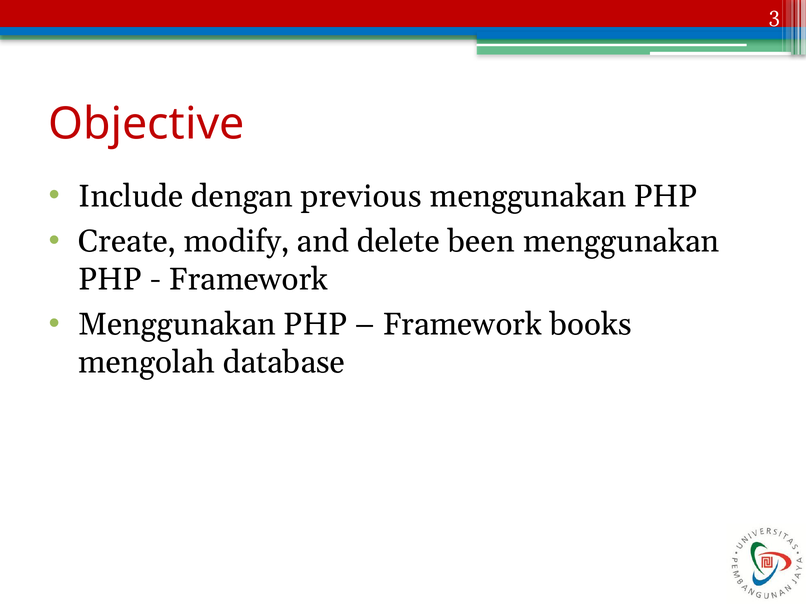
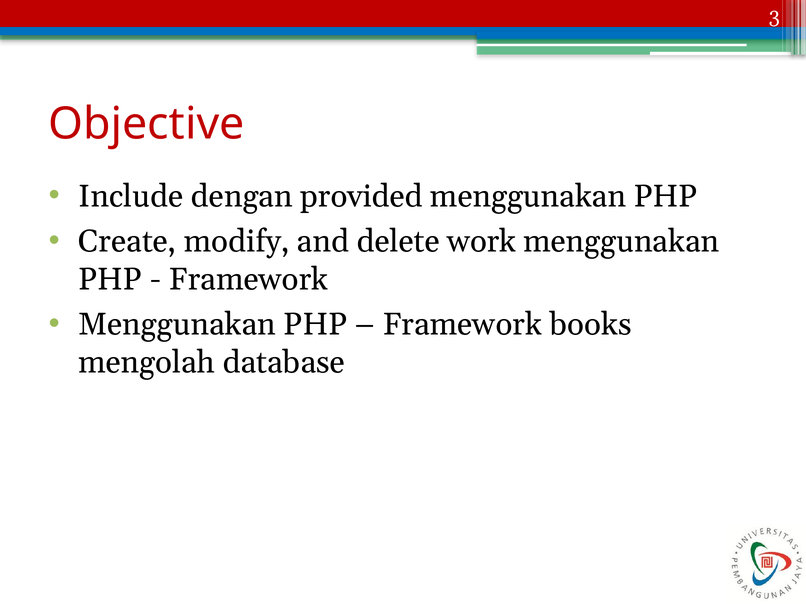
previous: previous -> provided (361, 196)
been: been -> work (482, 242)
